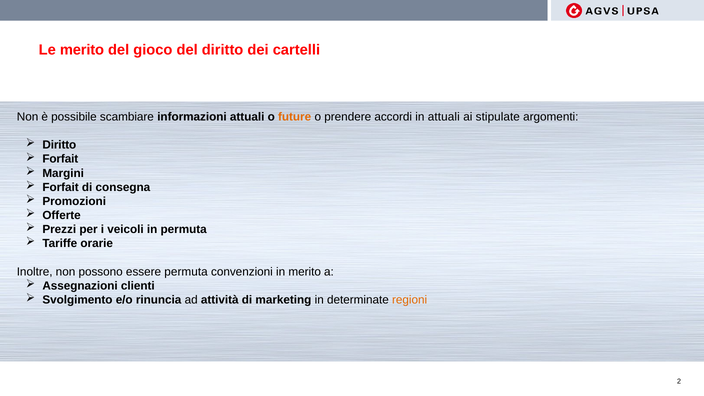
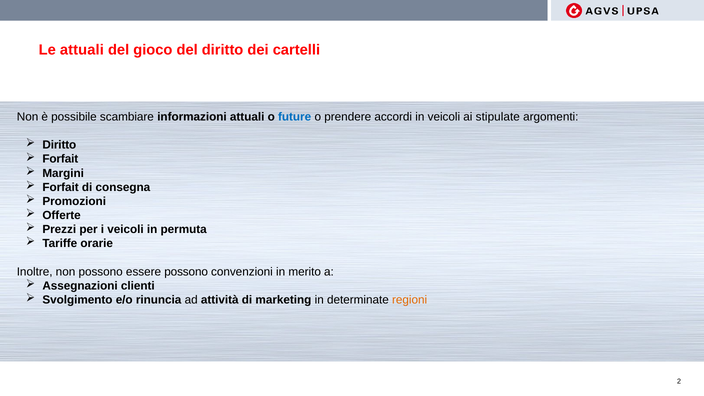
Le merito: merito -> attuali (82, 50)
future colour: orange -> blue (295, 117)
in attuali: attuali -> veicoli (444, 117)
essere permuta: permuta -> possono (186, 272)
